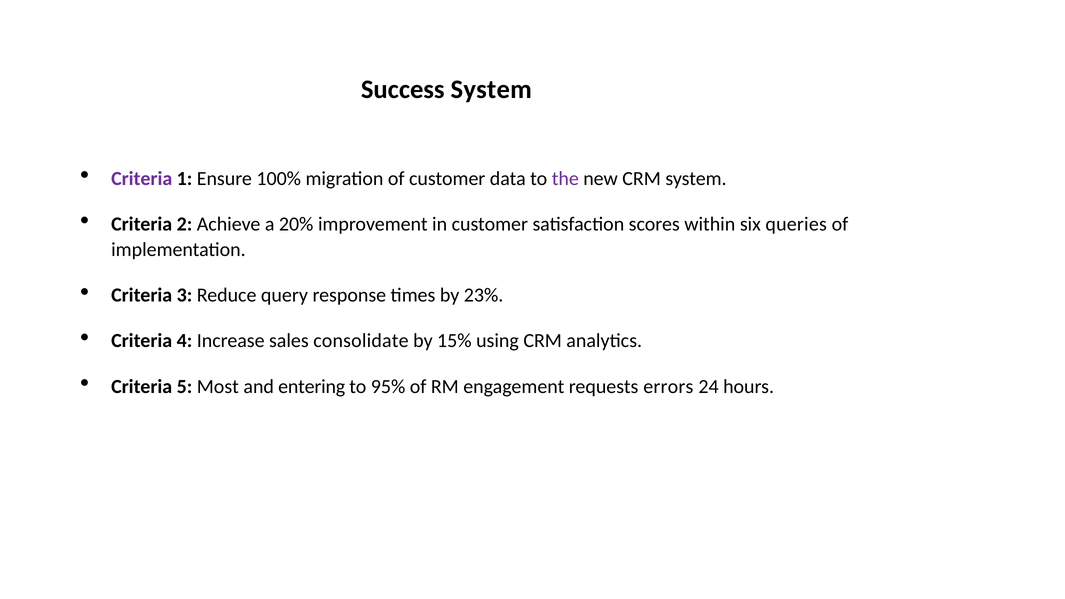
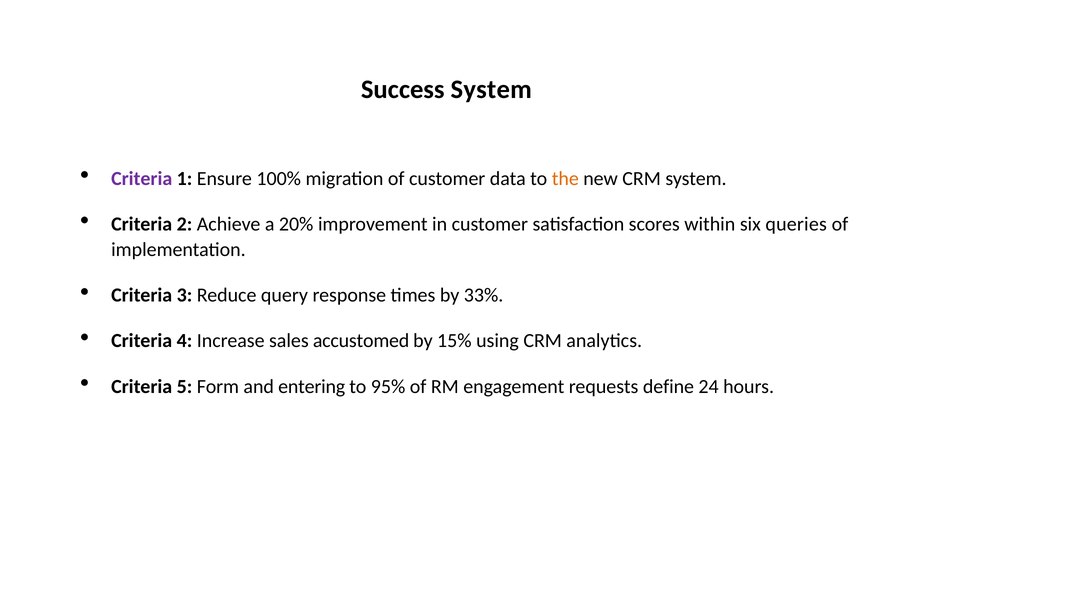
the colour: purple -> orange (565, 179)
23%: 23% -> 33% (484, 295)
consolidate: consolidate -> accustomed (361, 341)
Most: Most -> Form (218, 387)
errors: errors -> define (668, 387)
